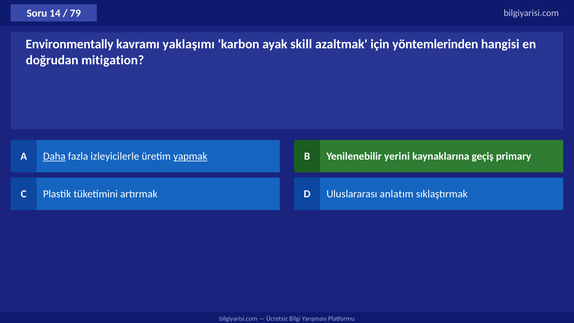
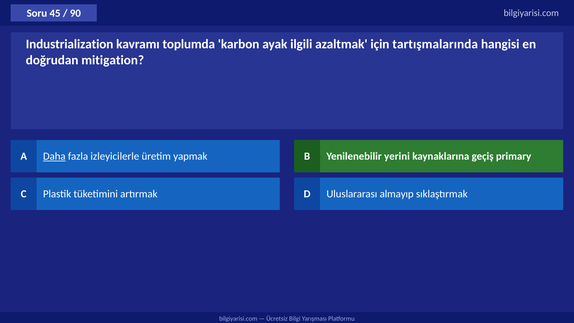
14: 14 -> 45 (55, 13)
79: 79 -> 90 (75, 13)
Environmentally: Environmentally -> Industrialization (70, 44)
yaklaşımı: yaklaşımı -> toplumda (189, 44)
skill: skill -> ilgili (301, 44)
yöntemlerinden: yöntemlerinden -> tartışmalarında (435, 44)
yapmak underline: present -> none (190, 156)
anlatım: anlatım -> almayıp (397, 194)
